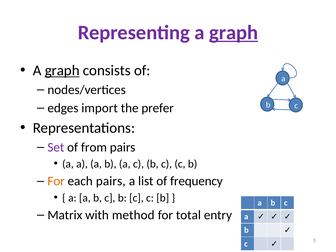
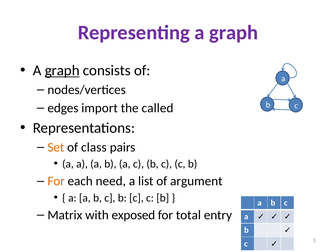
graph underline: present -> none (234, 33)
prefer: prefer -> called (158, 108)
Set colour: purple -> orange (56, 147)
from: from -> class (94, 147)
each pairs: pairs -> need (111, 181)
frequency: frequency -> argument (196, 181)
method: method -> exposed (133, 215)
